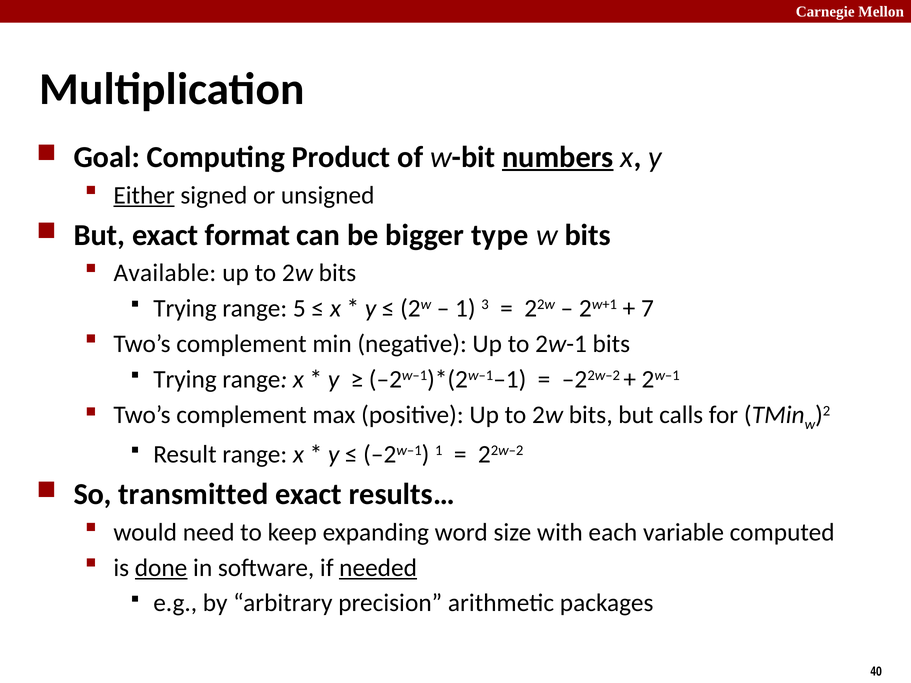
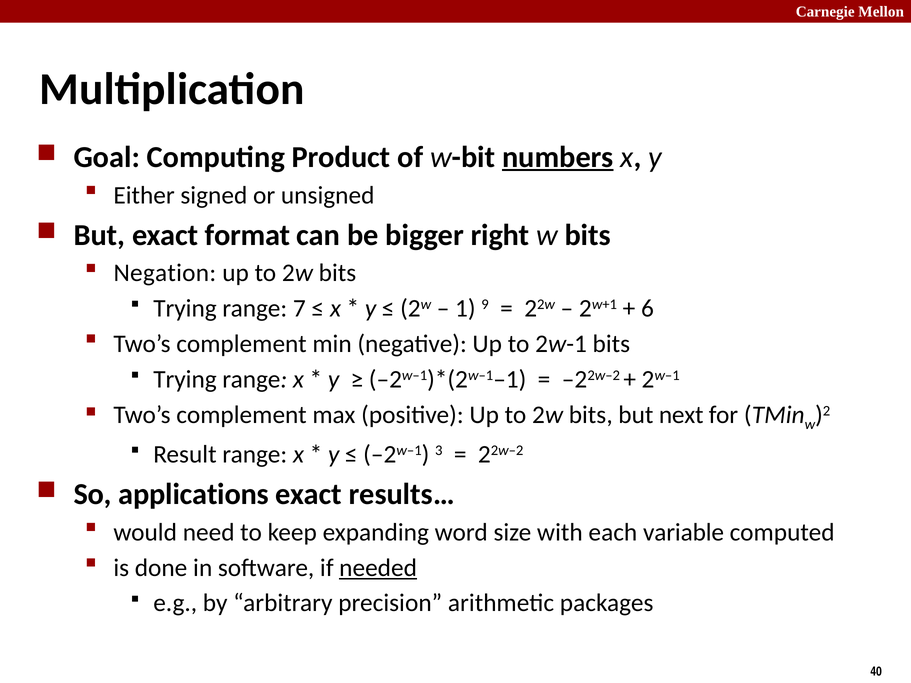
Either underline: present -> none (144, 195)
type: type -> right (500, 235)
Available: Available -> Negation (165, 273)
5: 5 -> 7 (299, 309)
3: 3 -> 9 (485, 305)
7: 7 -> 6 (647, 309)
calls: calls -> next (681, 415)
–2w–1 1: 1 -> 3 (439, 450)
transmitted: transmitted -> applications (194, 494)
done underline: present -> none (161, 568)
